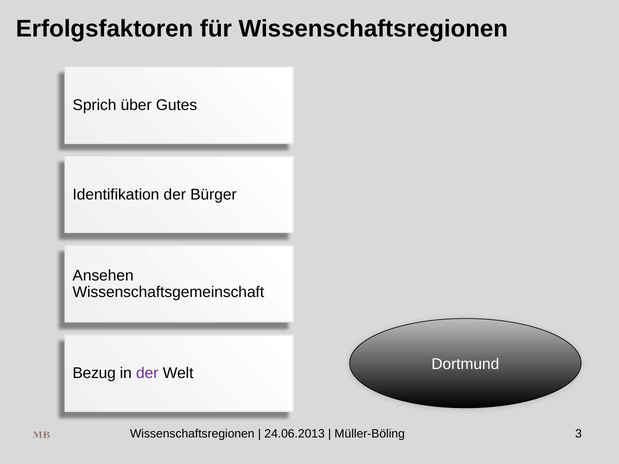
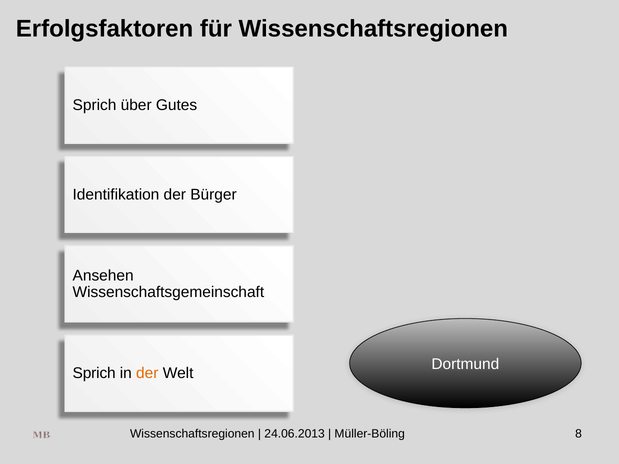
Bezug: Bezug -> Sprich (94, 373)
der colour: purple -> orange (147, 373)
3: 3 -> 8 (579, 434)
